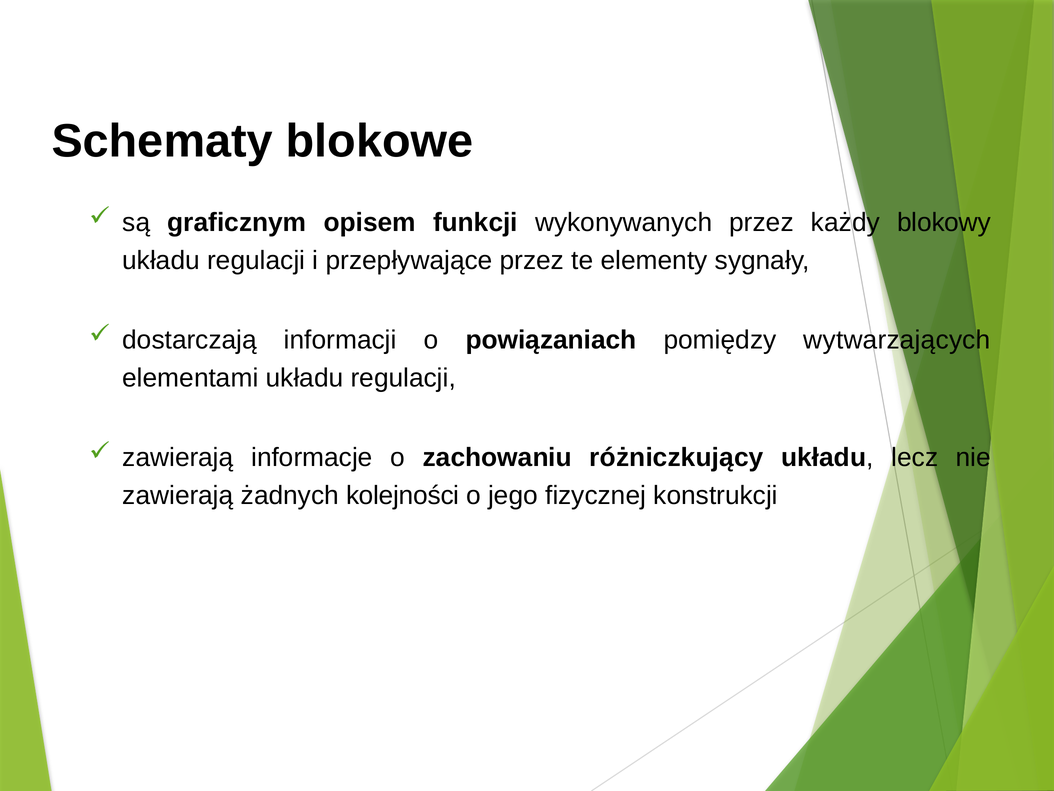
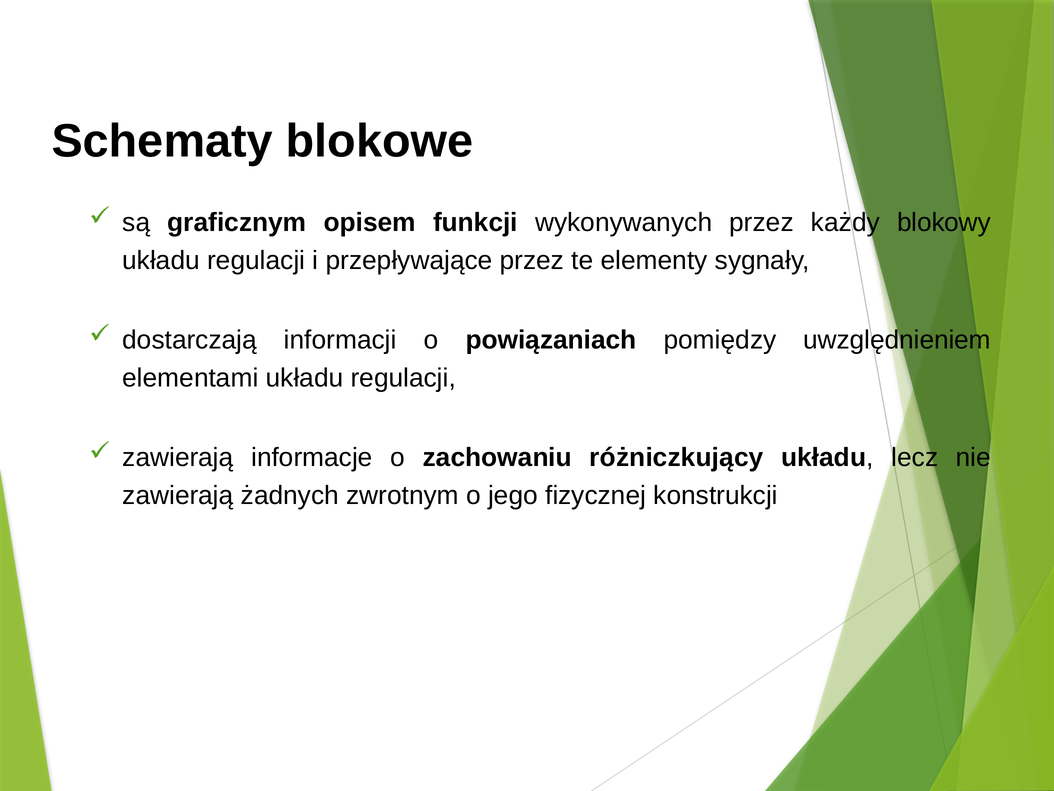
wytwarzających: wytwarzających -> uwzględnieniem (897, 340)
kolejności: kolejności -> zwrotnym (403, 495)
